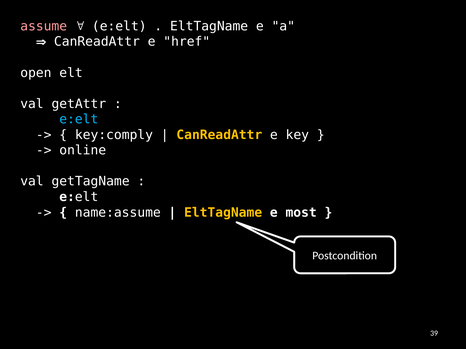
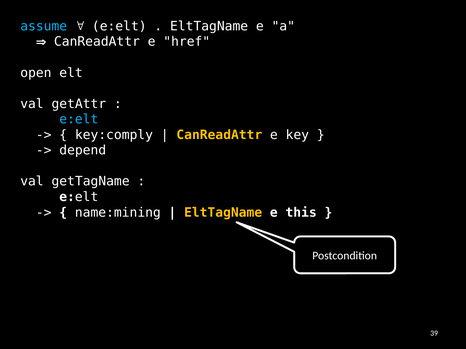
assume colour: pink -> light blue (44, 26)
online: online -> depend (83, 151)
name:assume: name:assume -> name:mining (118, 213)
most: most -> this (301, 213)
